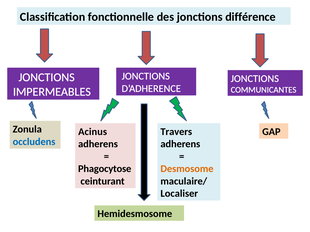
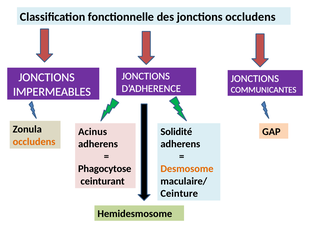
jonctions différence: différence -> occludens (250, 17)
Travers: Travers -> Solidité (176, 132)
occludens colour: blue -> orange (34, 142)
Localiser: Localiser -> Ceinture (179, 194)
